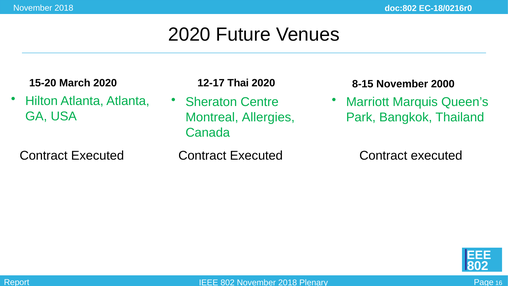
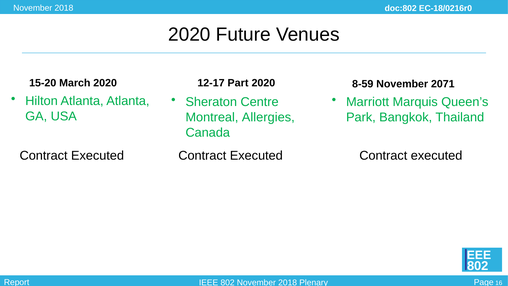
Thai: Thai -> Part (238, 83)
8-15: 8-15 -> 8-59 (363, 84)
2000: 2000 -> 2071 (443, 84)
